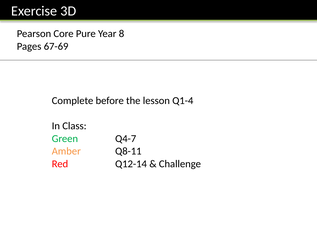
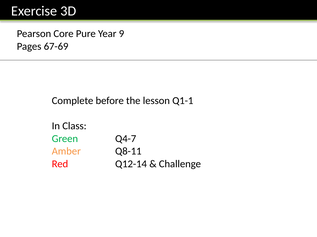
8: 8 -> 9 (122, 34)
Q1-4: Q1-4 -> Q1-1 (183, 101)
